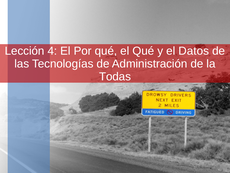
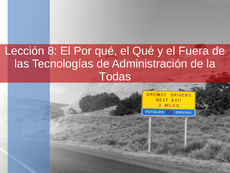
4: 4 -> 8 (52, 51)
Datos: Datos -> Fuera (194, 51)
